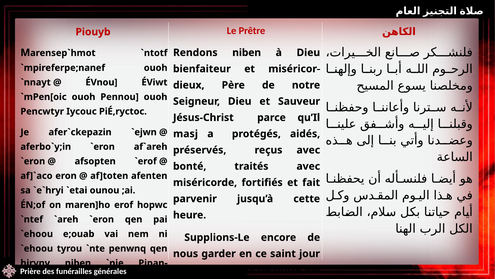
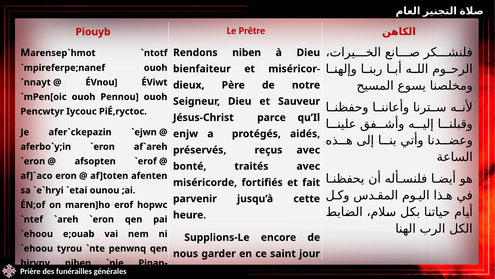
masj: masj -> enjw (186, 134)
